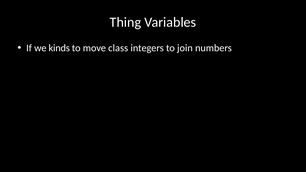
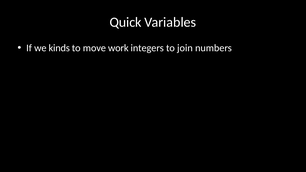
Thing: Thing -> Quick (126, 22)
class: class -> work (118, 48)
